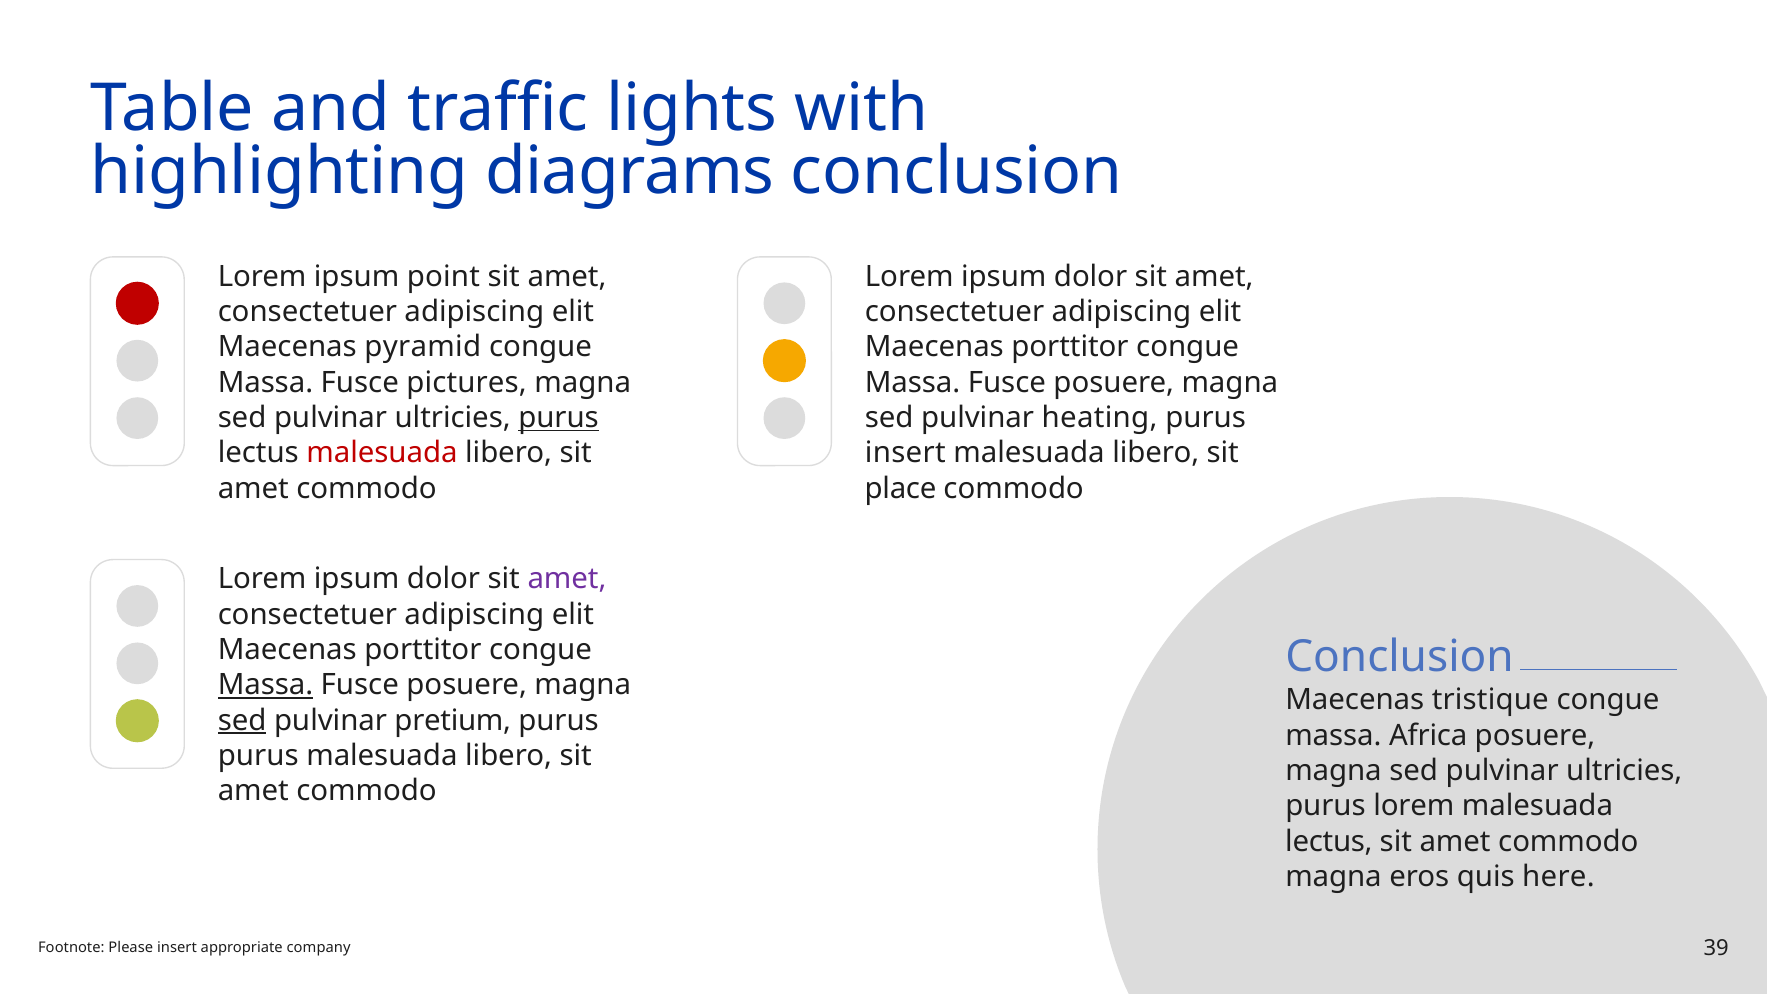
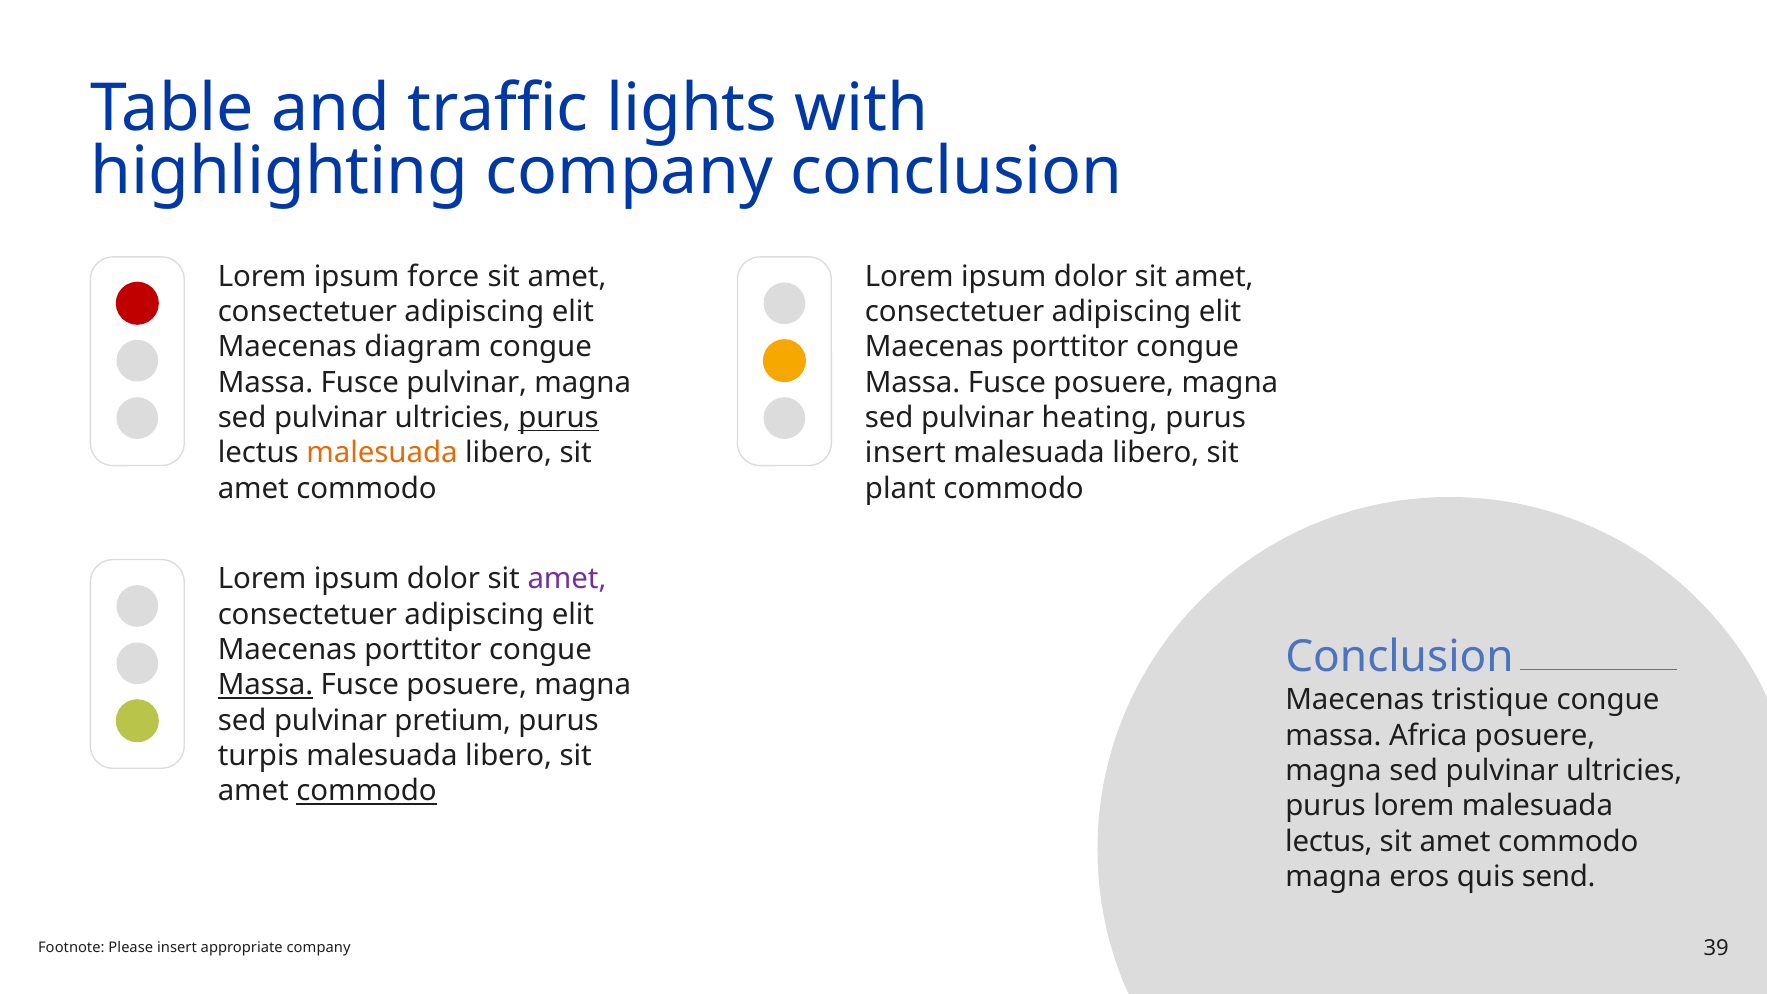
highlighting diagrams: diagrams -> company (629, 172)
point: point -> force (443, 277)
pyramid: pyramid -> diagram (423, 347)
Fusce pictures: pictures -> pulvinar (467, 383)
malesuada colour: red -> orange (382, 453)
place: place -> plant (900, 489)
sed underline: present -> none (242, 721)
purus: purus -> turpis (258, 756)
commodo underline: none -> present (367, 791)
here: here -> send (1559, 877)
